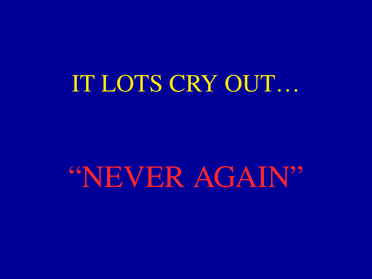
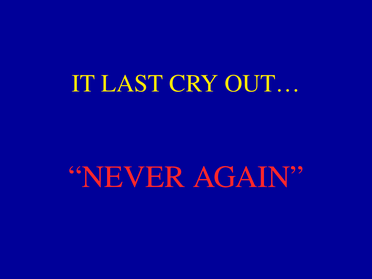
LOTS: LOTS -> LAST (132, 84)
